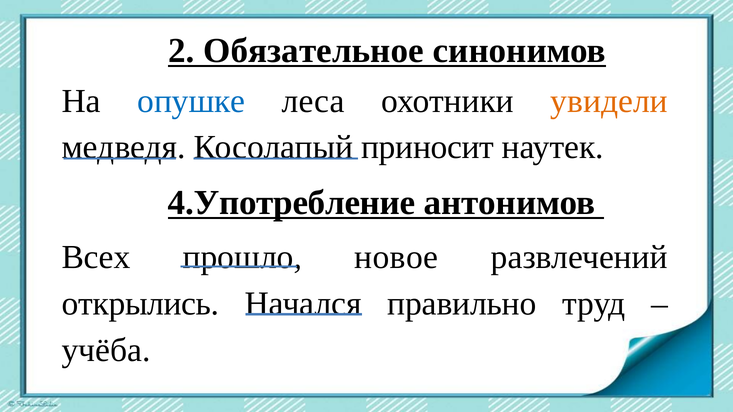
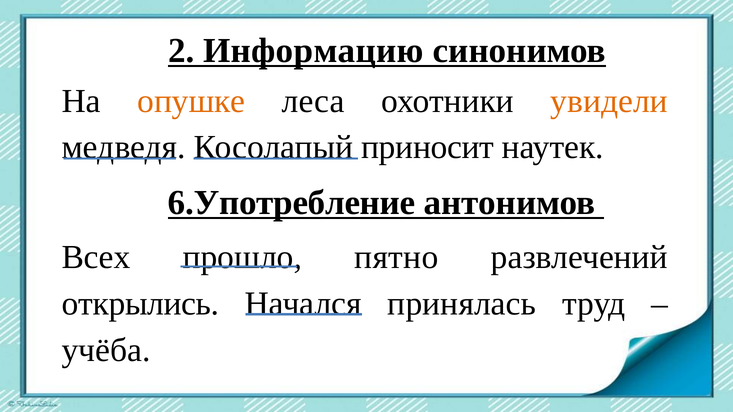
Обязательное: Обязательное -> Информацию (313, 51)
опушке colour: blue -> orange (191, 101)
4.Употребление: 4.Употребление -> 6.Употребление (292, 203)
новое: новое -> пятно (396, 258)
правильно: правильно -> принялась (462, 304)
